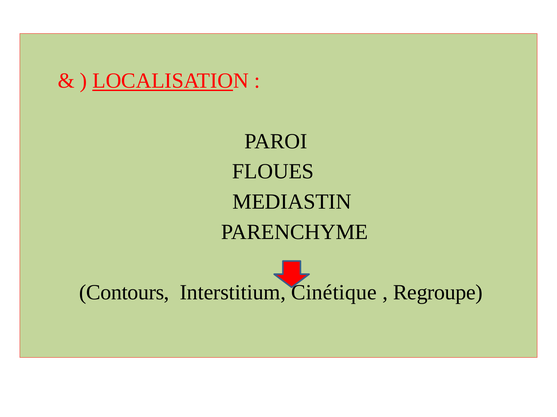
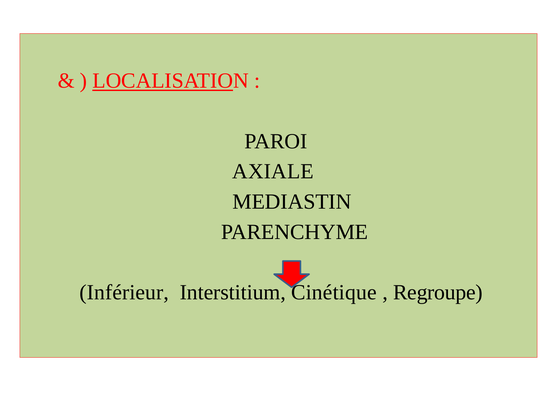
FLOUES: FLOUES -> AXIALE (273, 172)
Contours: Contours -> Inférieur (124, 293)
